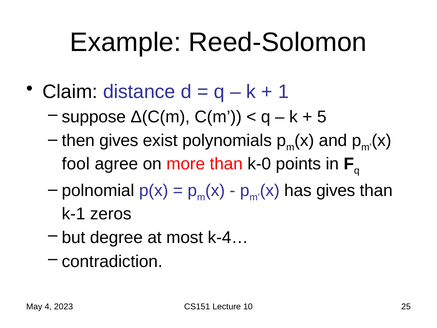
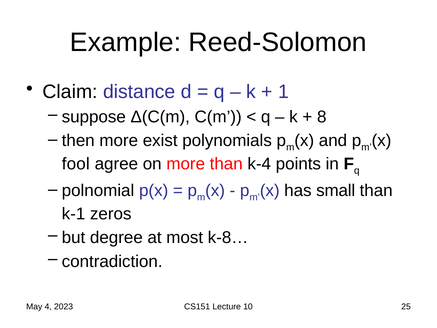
5: 5 -> 8 (322, 117)
then gives: gives -> more (119, 141)
k-0: k-0 -> k-4 (259, 164)
has gives: gives -> small (336, 190)
k-4…: k-4… -> k-8… (228, 237)
